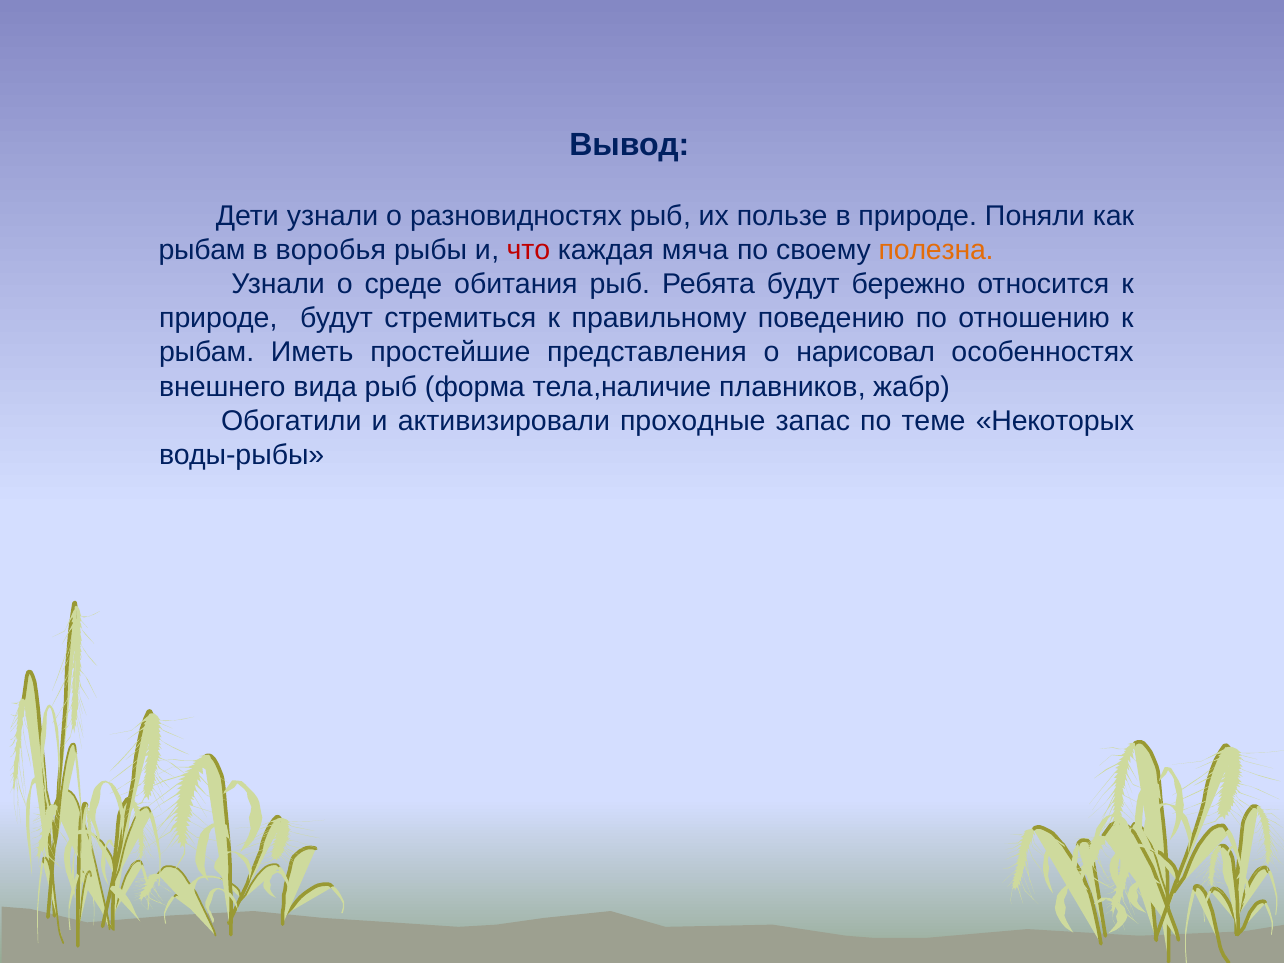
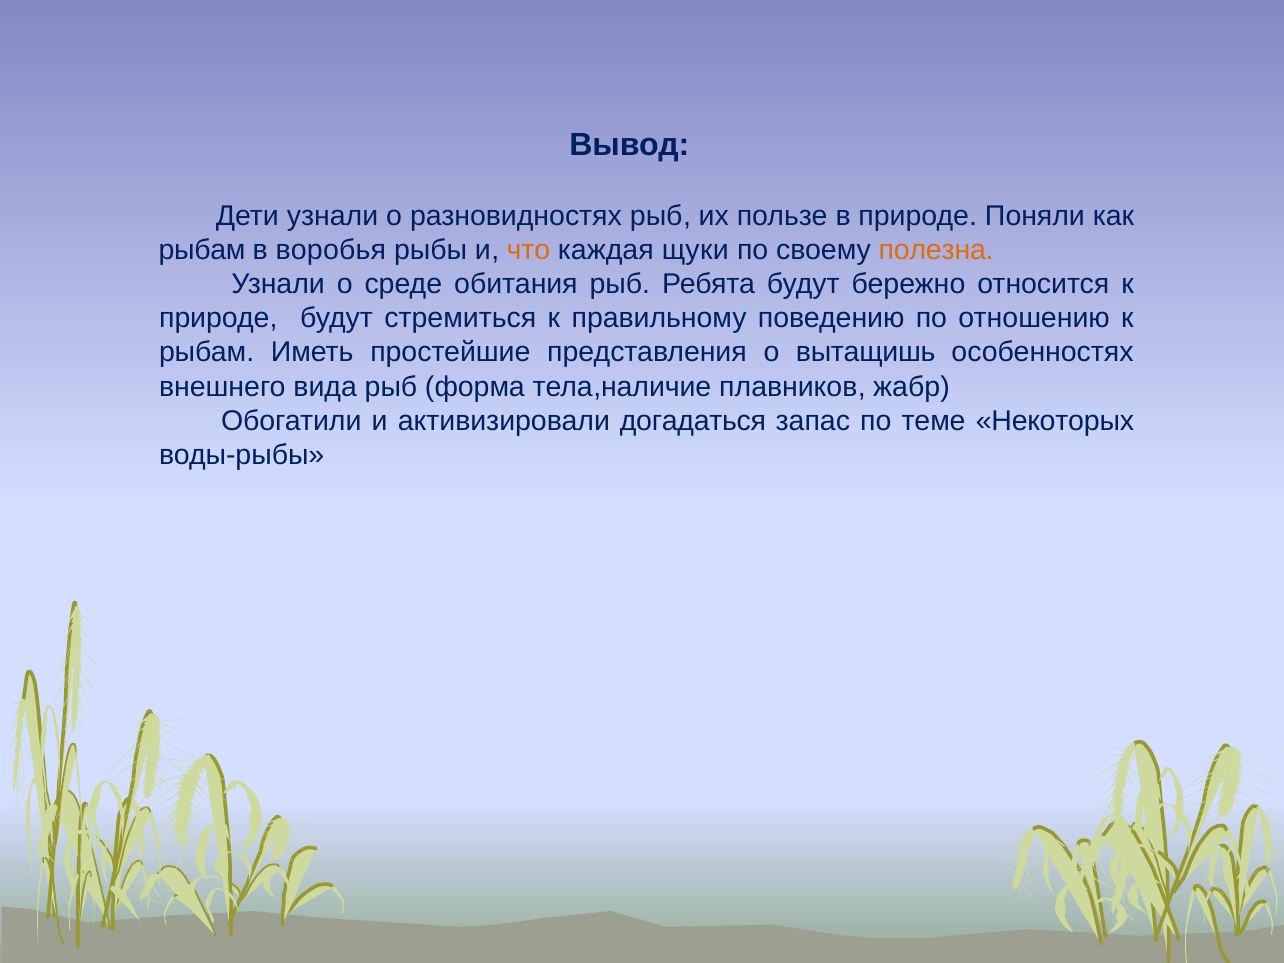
что colour: red -> orange (528, 250)
мяча: мяча -> щуки (695, 250)
нарисовал: нарисовал -> вытащишь (866, 352)
проходные: проходные -> догадаться (693, 421)
